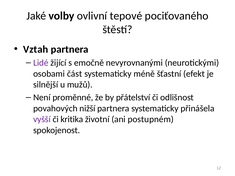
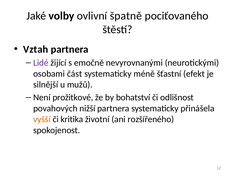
tepové: tepové -> špatně (126, 16)
proměnné: proměnné -> prožitkové (73, 98)
přátelství: přátelství -> bohatství (133, 98)
vyšší colour: purple -> orange (42, 119)
postupném: postupném -> rozšířeného (151, 119)
